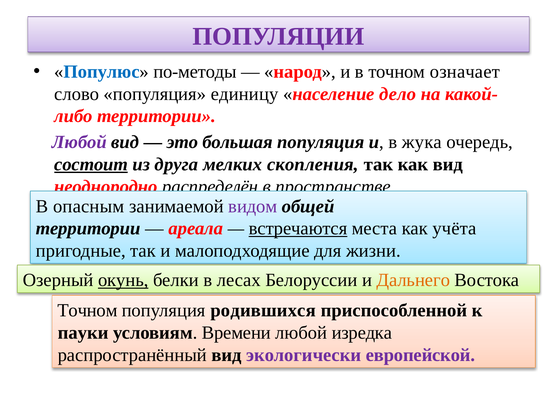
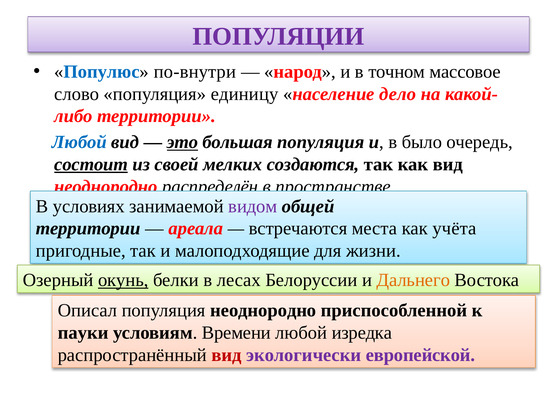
по-методы: по-методы -> по-внутри (195, 72)
означает: означает -> массовое (465, 72)
Любой colour: purple -> blue (79, 142)
это underline: none -> present (182, 142)
жука: жука -> было (422, 142)
друга: друга -> своей (177, 165)
скопления: скопления -> создаются (313, 165)
опасным: опасным -> условиях (89, 207)
встречаются underline: present -> none (298, 229)
Точном: Точном -> Описал (87, 311)
популяция родившихся: родившихся -> неоднородно (263, 311)
вид colour: black -> red (227, 356)
